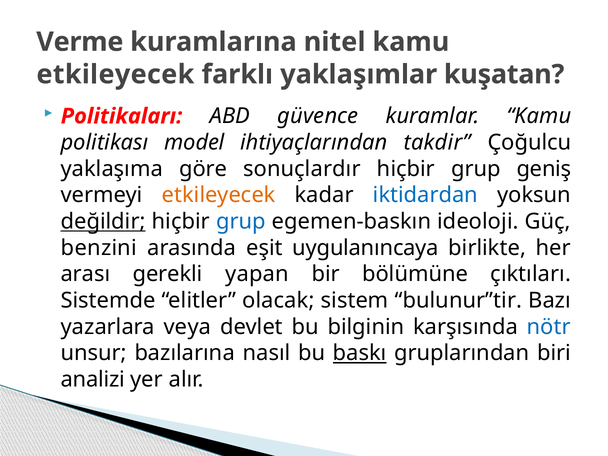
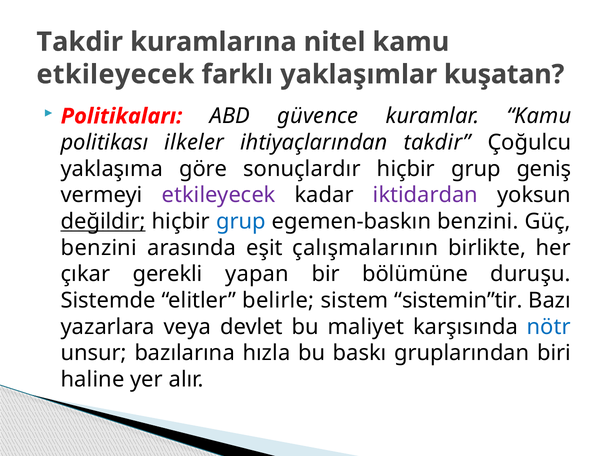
Verme: Verme -> Takdir (80, 42)
model: model -> ilkeler (194, 143)
etkileyecek colour: orange -> purple (219, 195)
iktidardan colour: blue -> purple (425, 195)
egemen-baskın ideoloji: ideoloji -> benzini (478, 222)
uygulanıncaya: uygulanıncaya -> çalışmalarının (365, 248)
arası: arası -> çıkar (85, 274)
çıktıları: çıktıları -> duruşu (531, 274)
olacak: olacak -> belirle (278, 301)
bulunur”tir: bulunur”tir -> sistemin”tir (458, 301)
bilginin: bilginin -> maliyet (366, 327)
nasıl: nasıl -> hızla (266, 353)
baskı underline: present -> none (360, 353)
analizi: analizi -> haline (93, 380)
